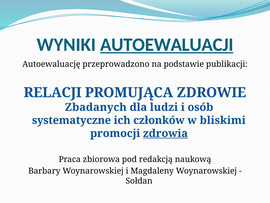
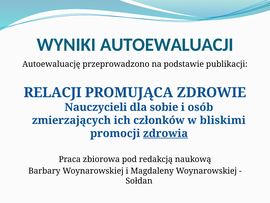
AUTOEWALUACJI underline: present -> none (167, 45)
Zbadanych: Zbadanych -> Nauczycieli (96, 107)
ludzi: ludzi -> sobie (164, 107)
systematyczne: systematyczne -> zmierzających (71, 120)
